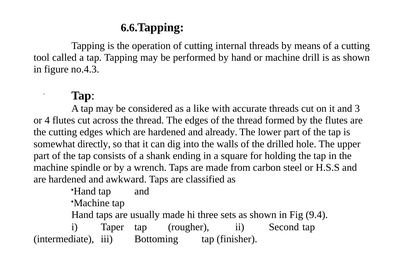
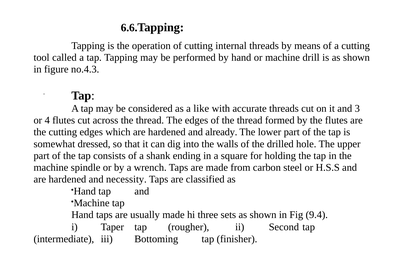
directly: directly -> dressed (94, 144)
awkward: awkward -> necessity (126, 179)
